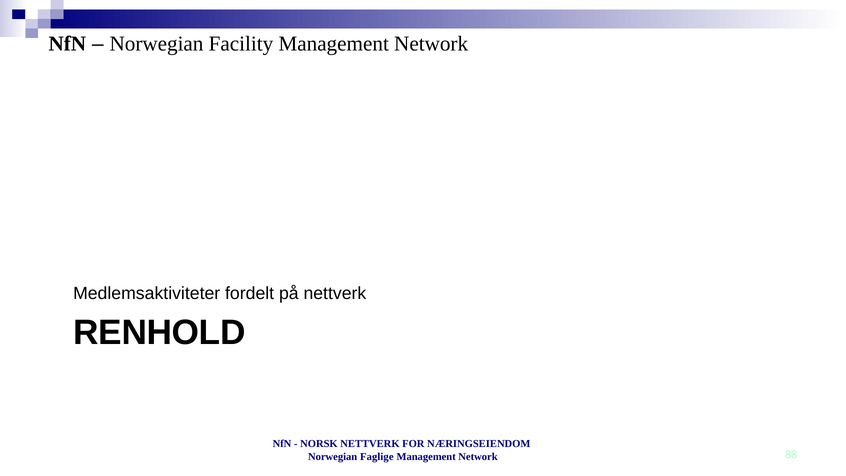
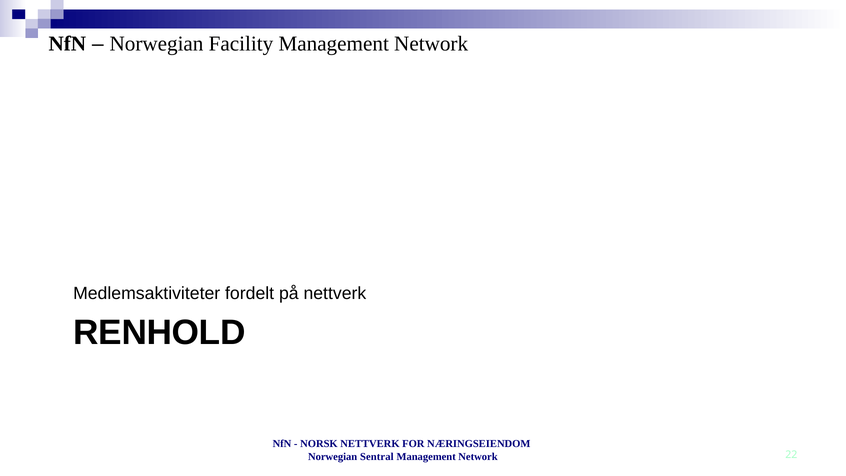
Faglige: Faglige -> Sentral (377, 456)
88: 88 -> 22 (791, 455)
